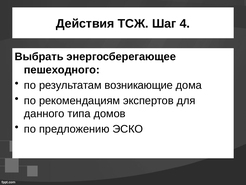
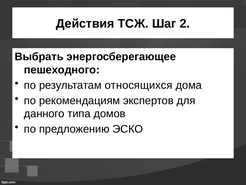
4: 4 -> 2 (185, 24)
возникающие: возникающие -> относящихся (139, 85)
